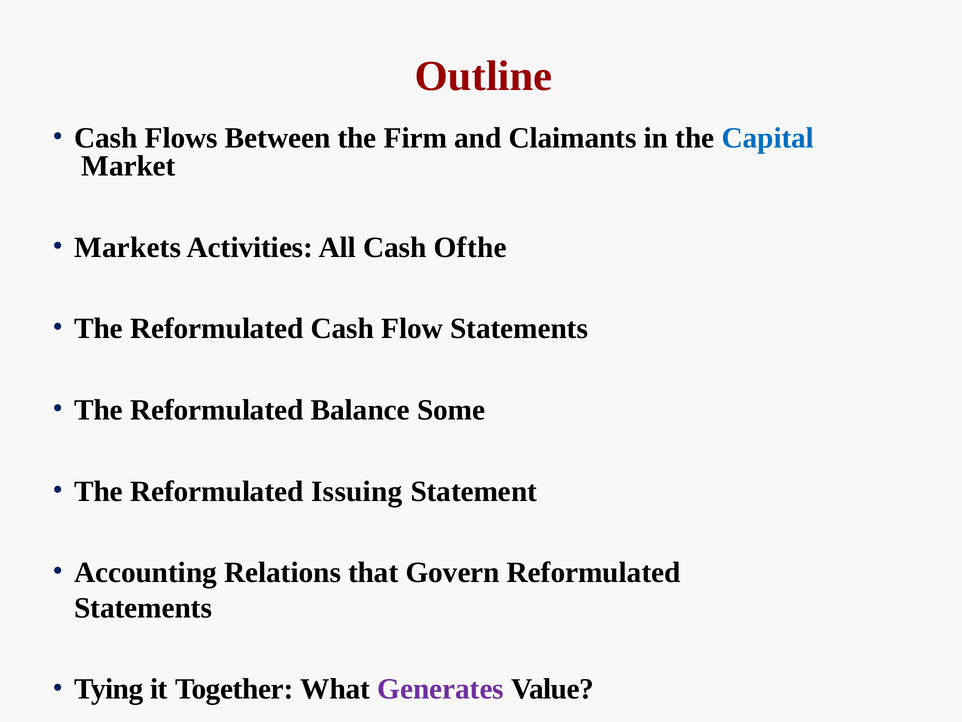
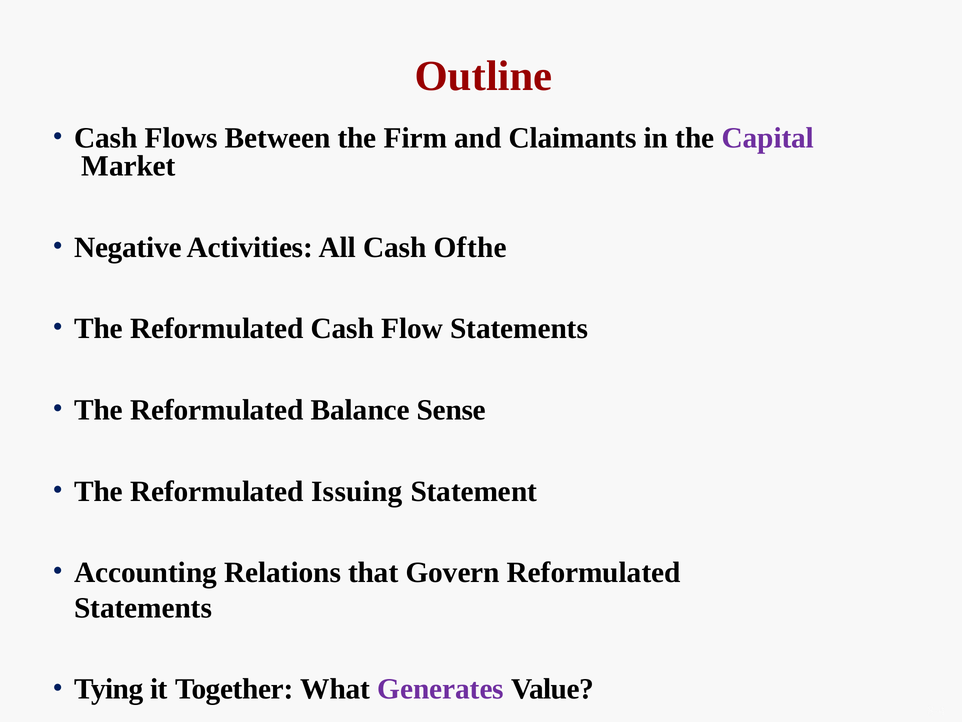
Capital colour: blue -> purple (768, 138)
Markets: Markets -> Negative (128, 247)
Some: Some -> Sense (451, 410)
